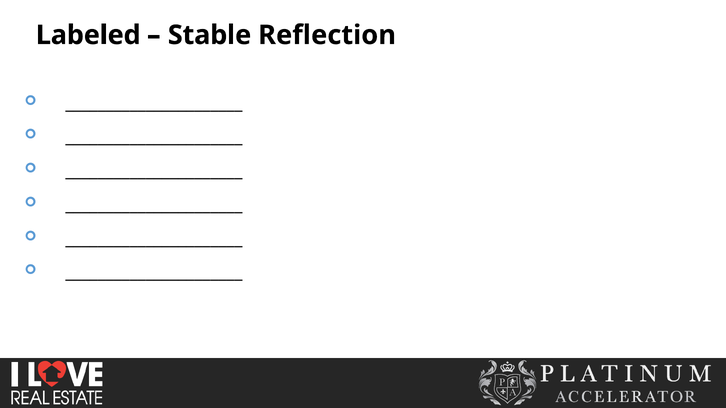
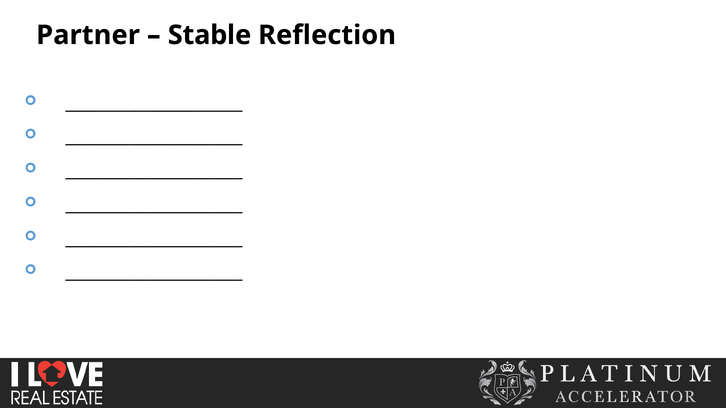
Labeled: Labeled -> Partner (88, 35)
